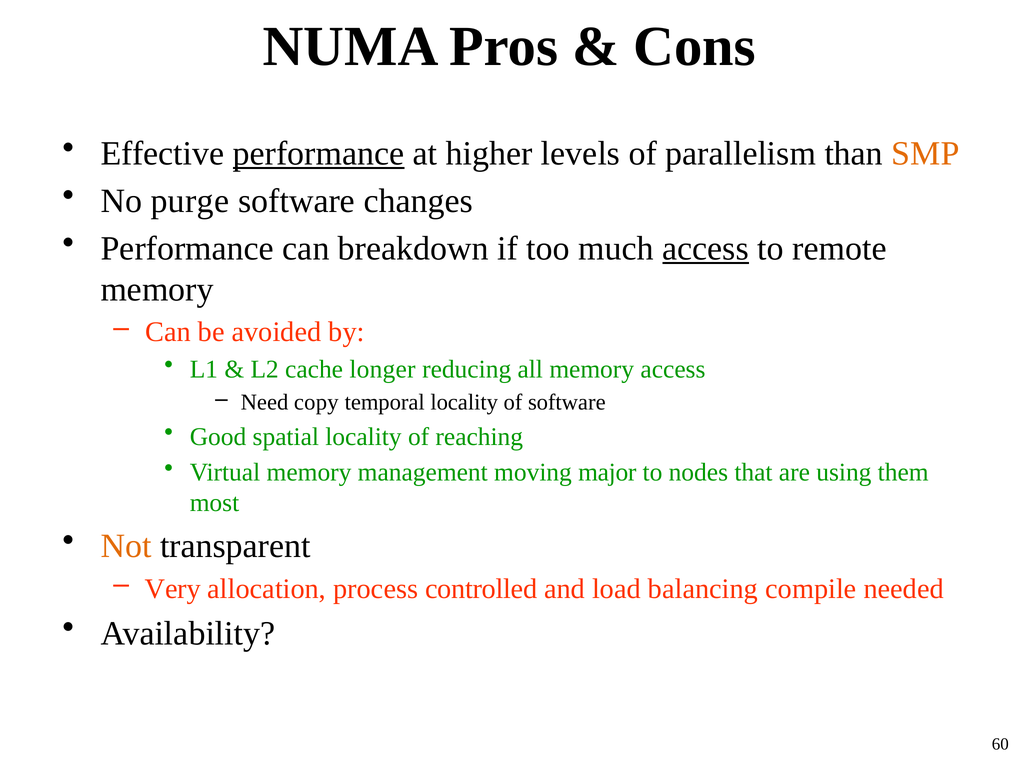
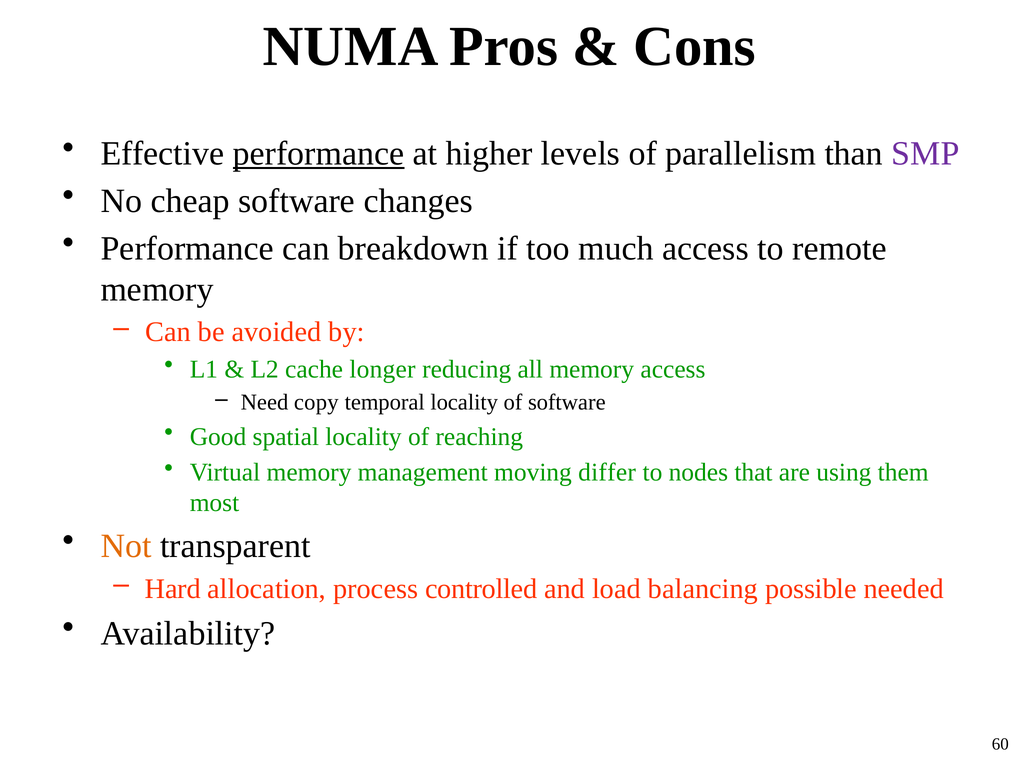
SMP colour: orange -> purple (925, 153)
purge: purge -> cheap (190, 201)
access underline: present -> none (706, 248)
major: major -> differ (607, 472)
Very: Very -> Hard (173, 588)
compile: compile -> possible (811, 588)
